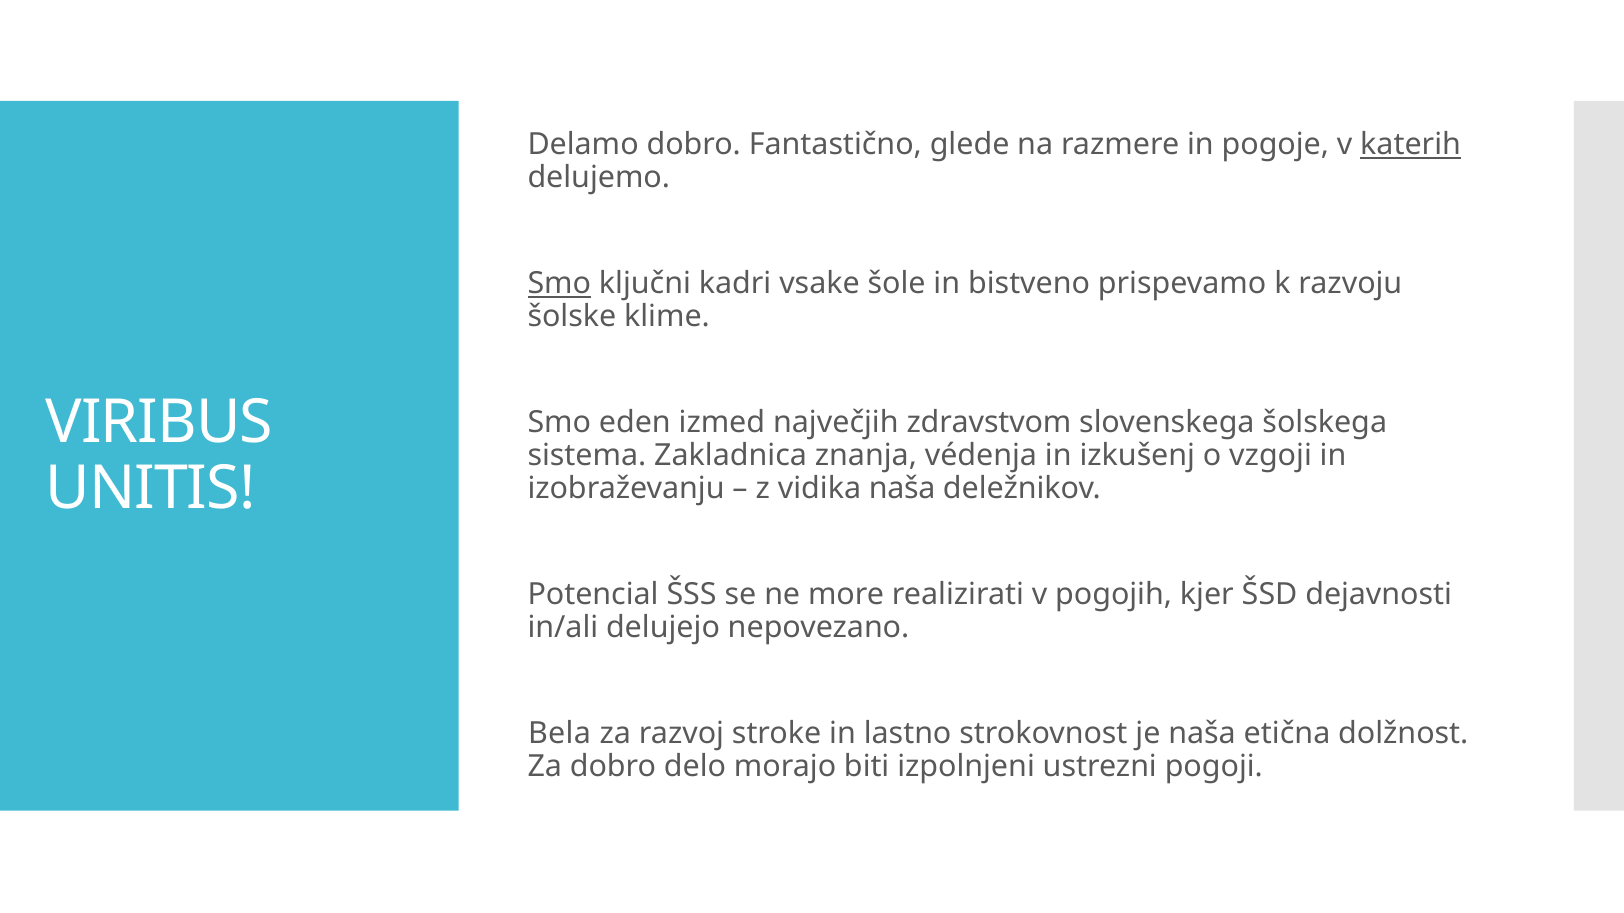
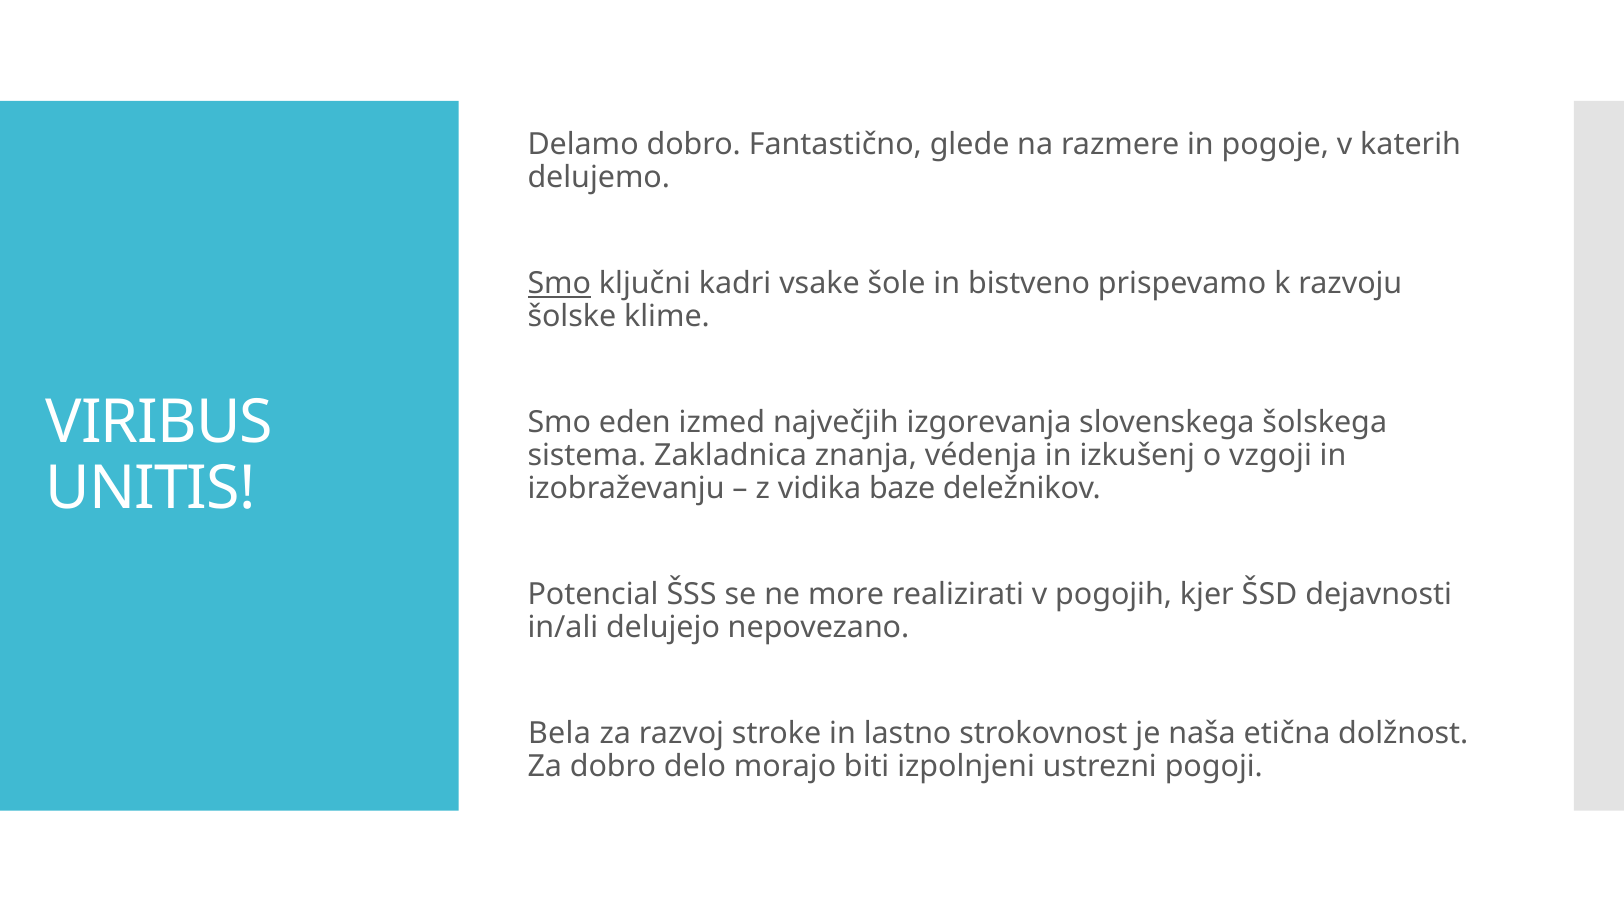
katerih underline: present -> none (1411, 145)
zdravstvom: zdravstvom -> izgorevanja (989, 423)
vidika naša: naša -> baze (902, 489)
